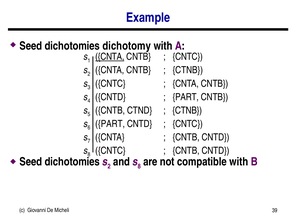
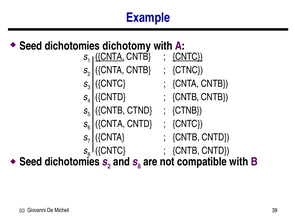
CNTC underline: none -> present (188, 57)
CTNB: CTNB -> CTNC (188, 70)
PART: PART -> CNTB (186, 97)
PART: PART -> CNTA (110, 124)
